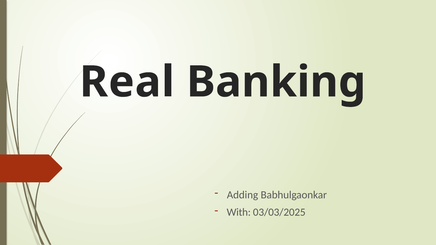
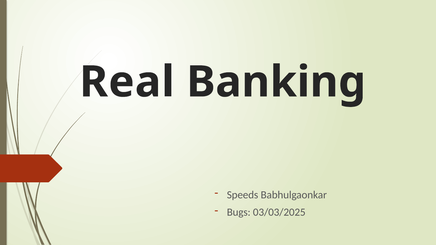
Adding: Adding -> Speeds (243, 195)
With: With -> Bugs (239, 213)
